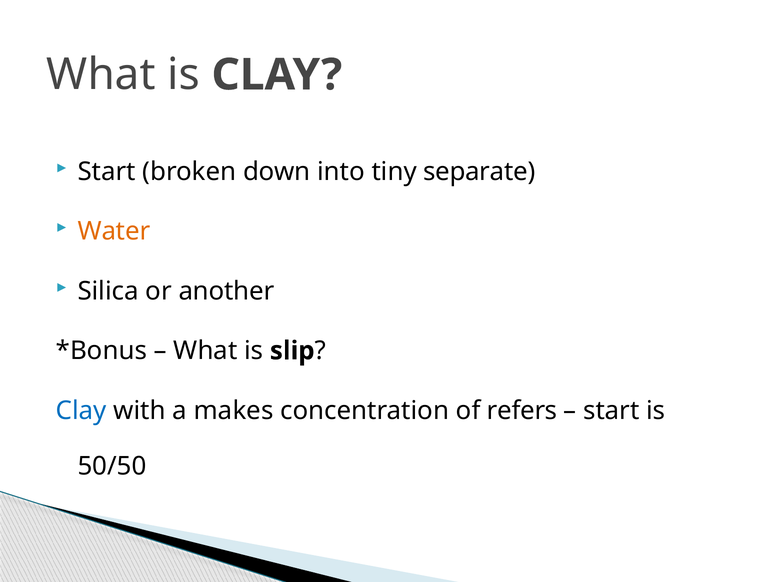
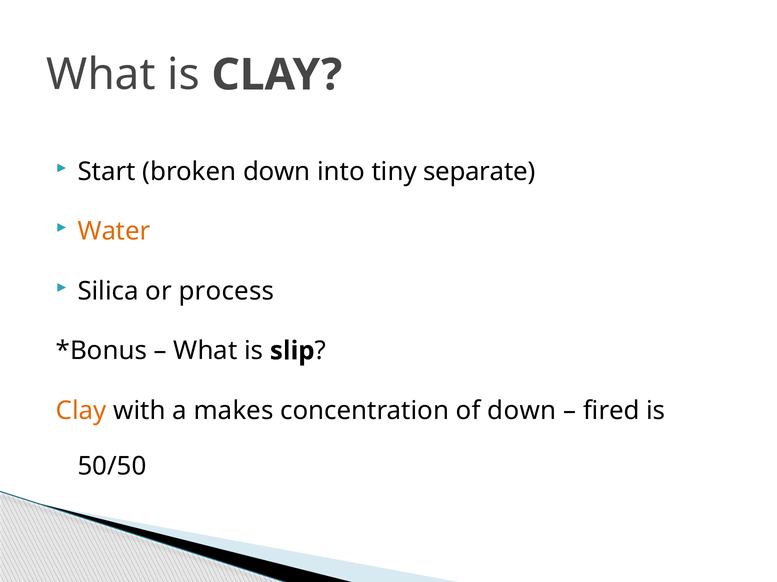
another: another -> process (226, 291)
Clay colour: blue -> orange (81, 411)
of refers: refers -> down (522, 411)
start: start -> fired (611, 411)
